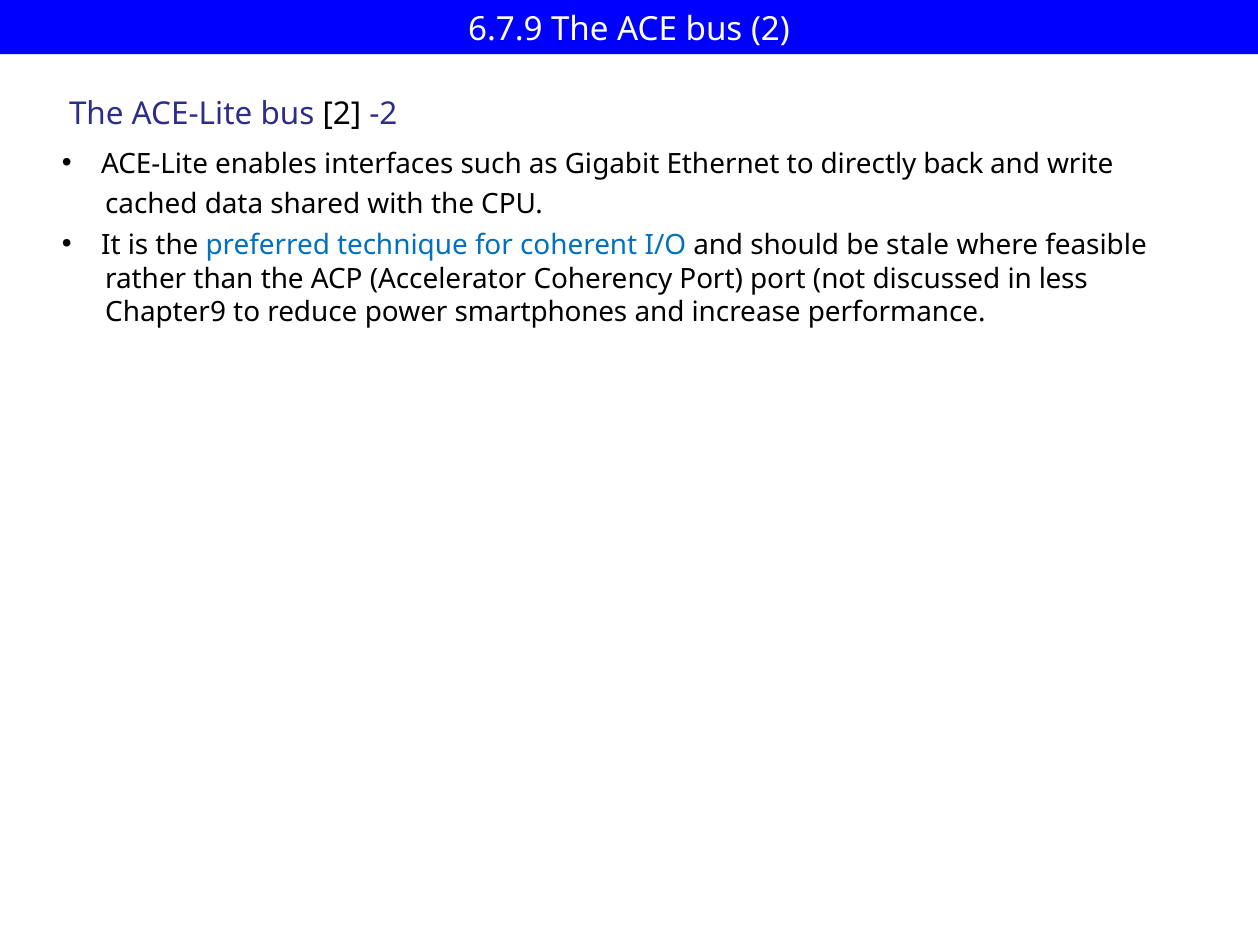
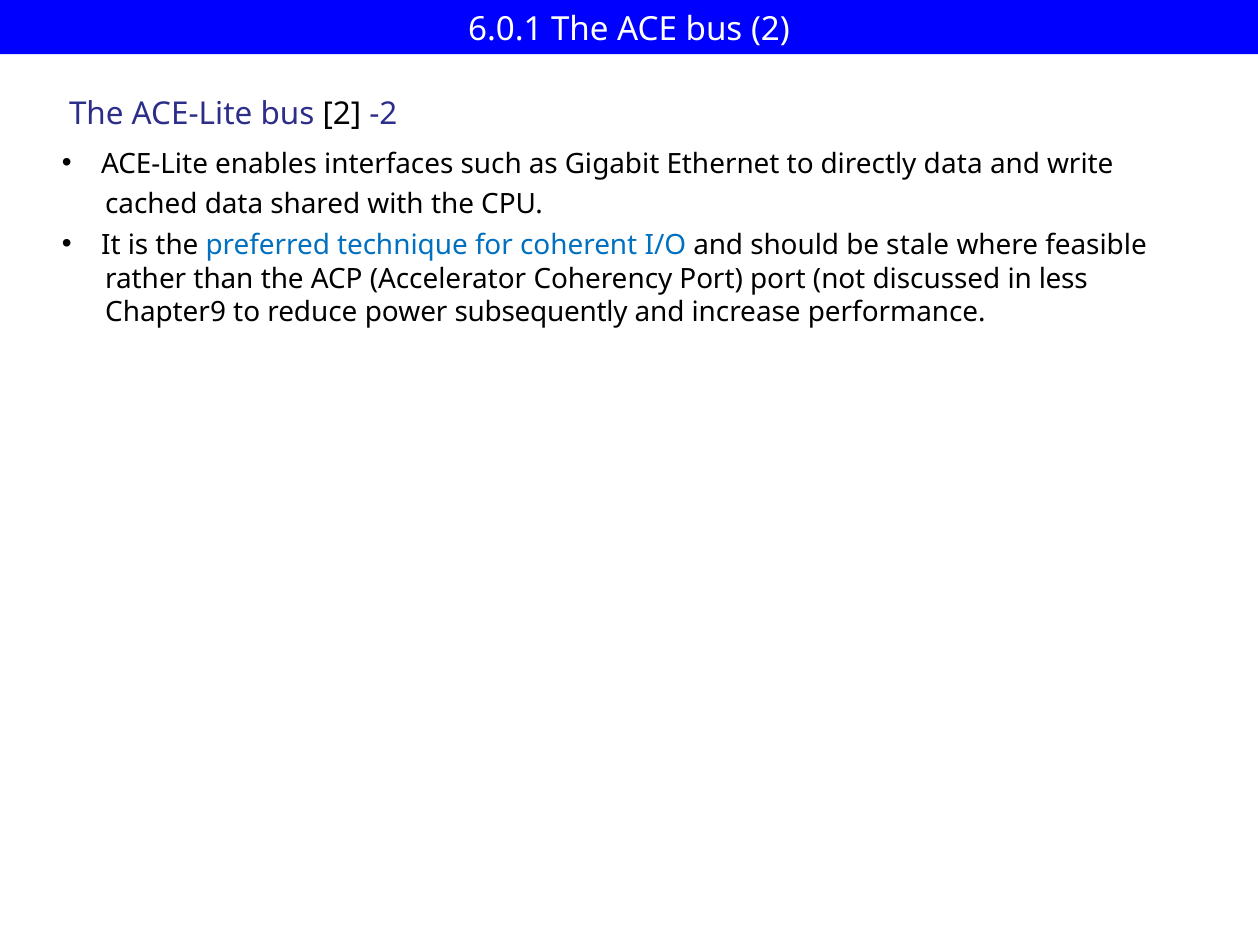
6.7.9: 6.7.9 -> 6.0.1 (505, 29)
directly back: back -> data (953, 164)
smartphones: smartphones -> subsequently (541, 312)
